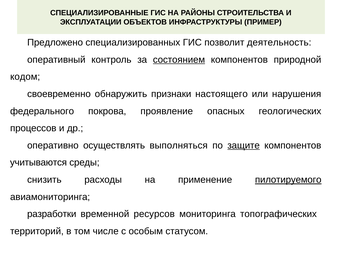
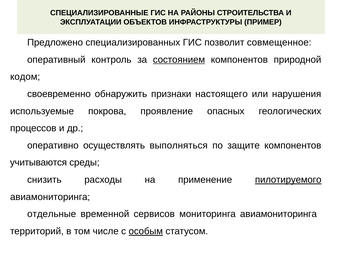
деятельность: деятельность -> совмещенное (279, 42)
федерального: федерального -> используемые (42, 111)
защите underline: present -> none (244, 145)
разработки: разработки -> отдельные (52, 214)
ресурсов: ресурсов -> сервисов (154, 214)
мониторинга топографических: топографических -> авиамониторинга (279, 214)
особым underline: none -> present (146, 231)
